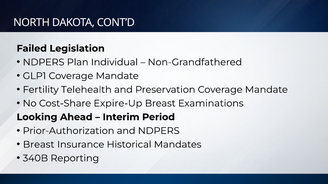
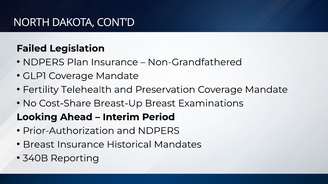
Plan Individual: Individual -> Insurance (114, 62)
Expire-Up: Expire-Up -> Breast-Up (118, 104)
